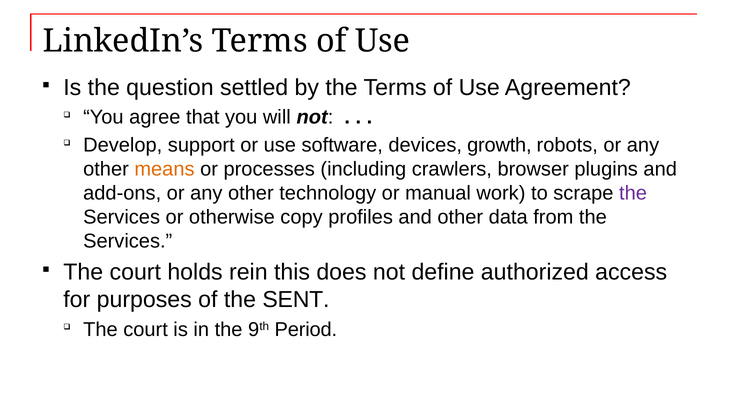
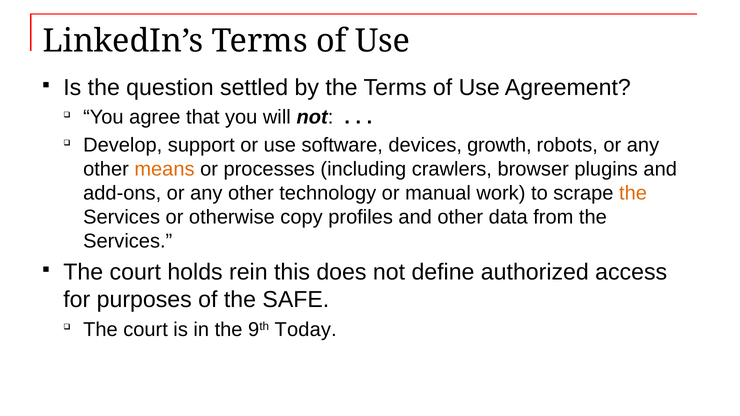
the colour: purple -> orange (633, 193)
SENT: SENT -> SAFE (296, 300)
Period: Period -> Today (306, 330)
